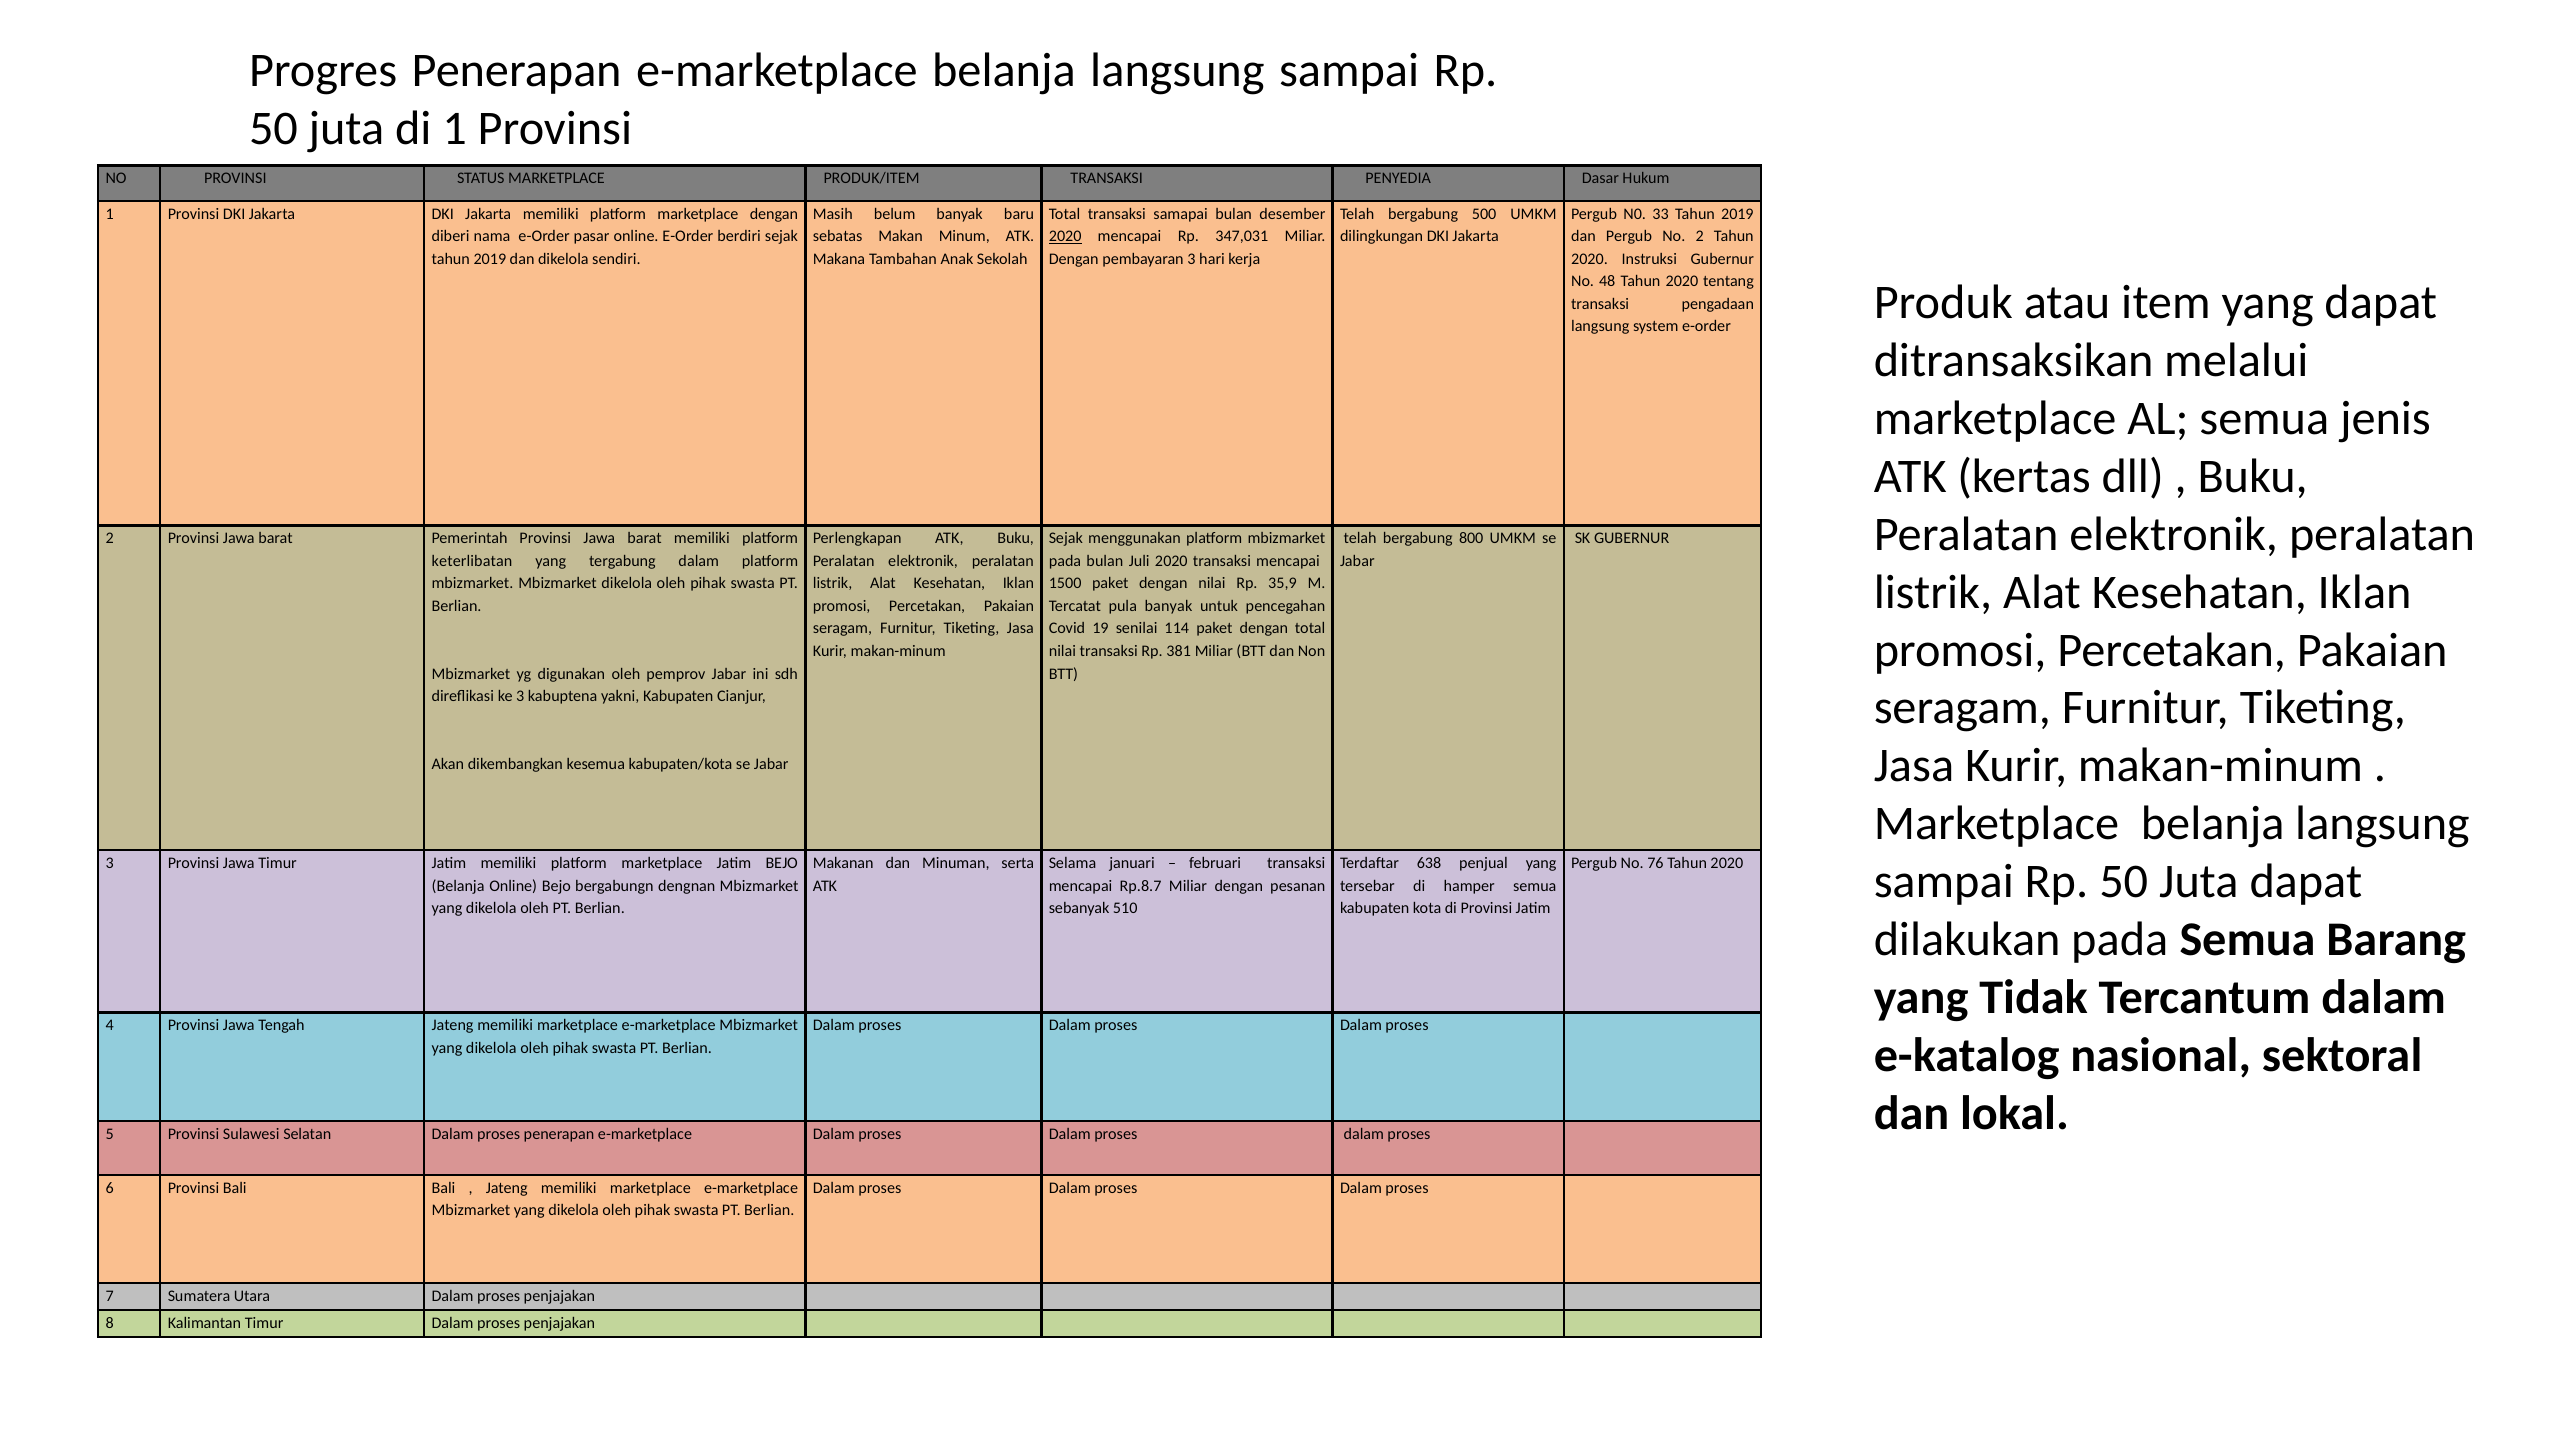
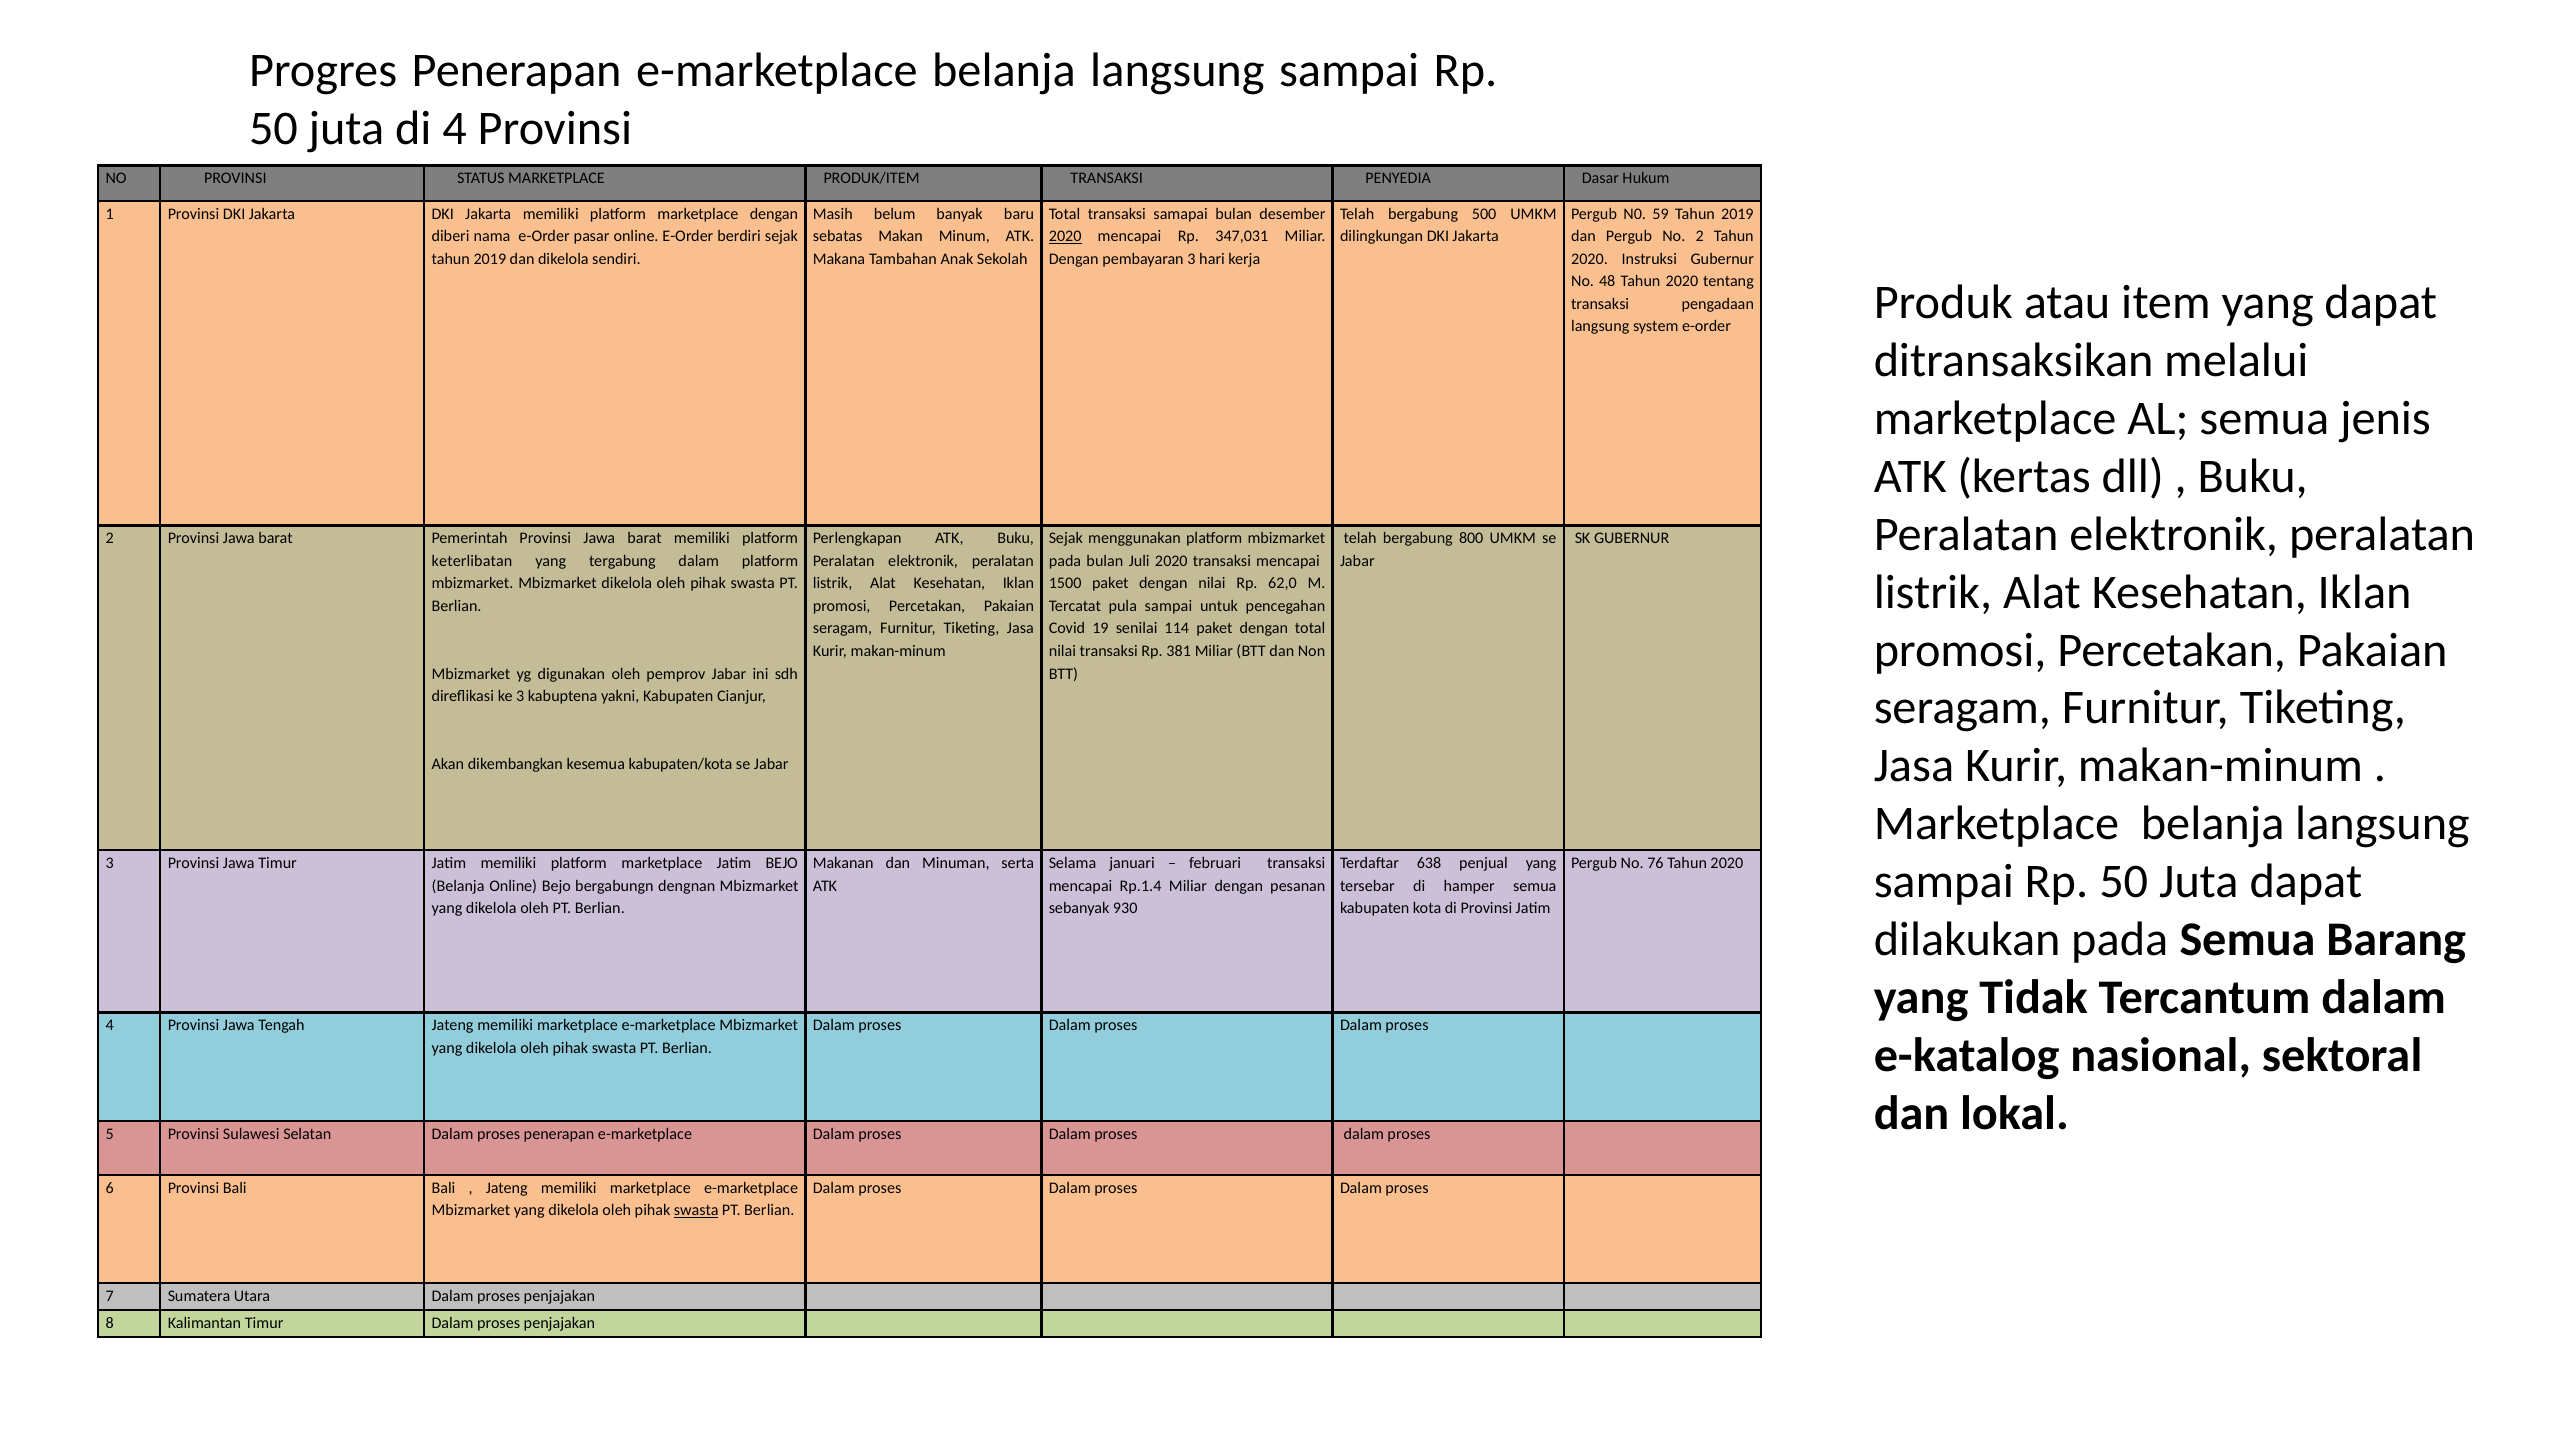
di 1: 1 -> 4 (454, 129)
33: 33 -> 59 (1661, 214)
35,9: 35,9 -> 62,0 (1282, 584)
pula banyak: banyak -> sampai (1168, 606)
Rp.8.7: Rp.8.7 -> Rp.1.4 (1141, 886)
510: 510 -> 930 (1125, 908)
swasta underline: none -> present (696, 1210)
